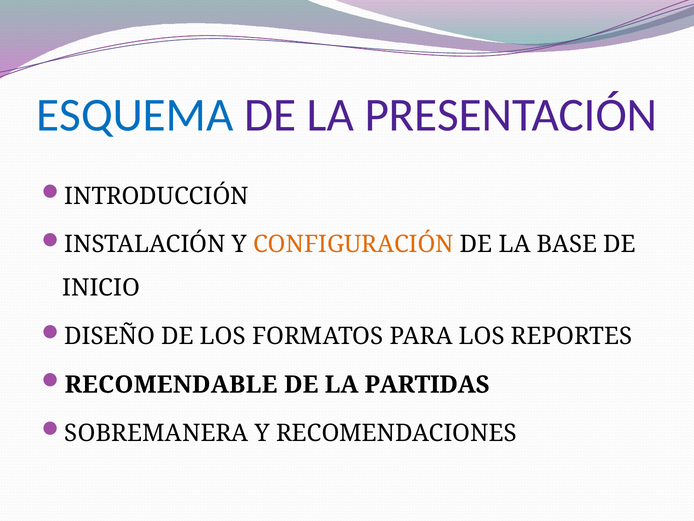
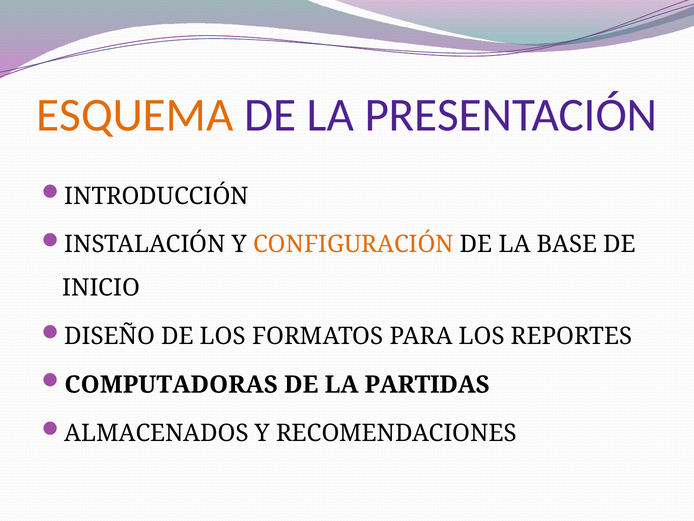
ESQUEMA colour: blue -> orange (135, 115)
RECOMENDABLE: RECOMENDABLE -> COMPUTADORAS (171, 384)
SOBREMANERA: SOBREMANERA -> ALMACENADOS (157, 433)
